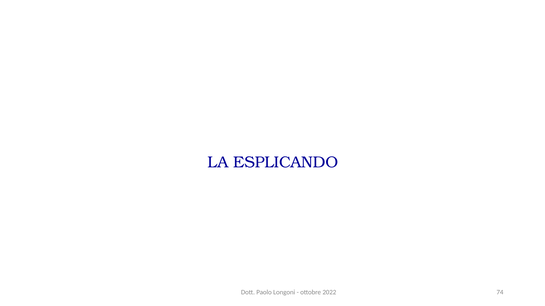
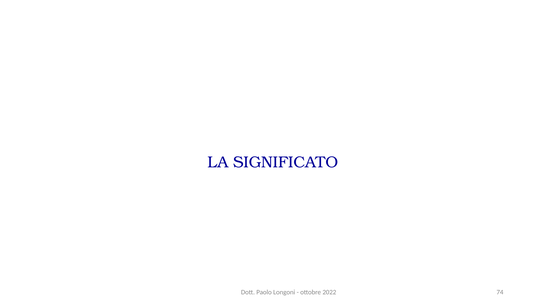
ESPLICANDO: ESPLICANDO -> SIGNIFICATO (286, 163)
